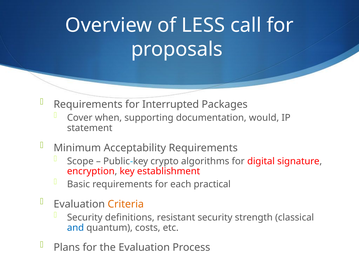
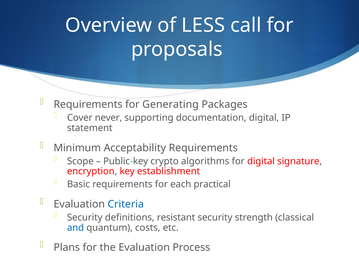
Interrupted: Interrupted -> Generating (171, 105)
when: when -> never (108, 118)
documentation would: would -> digital (264, 118)
Criteria colour: orange -> blue (126, 204)
